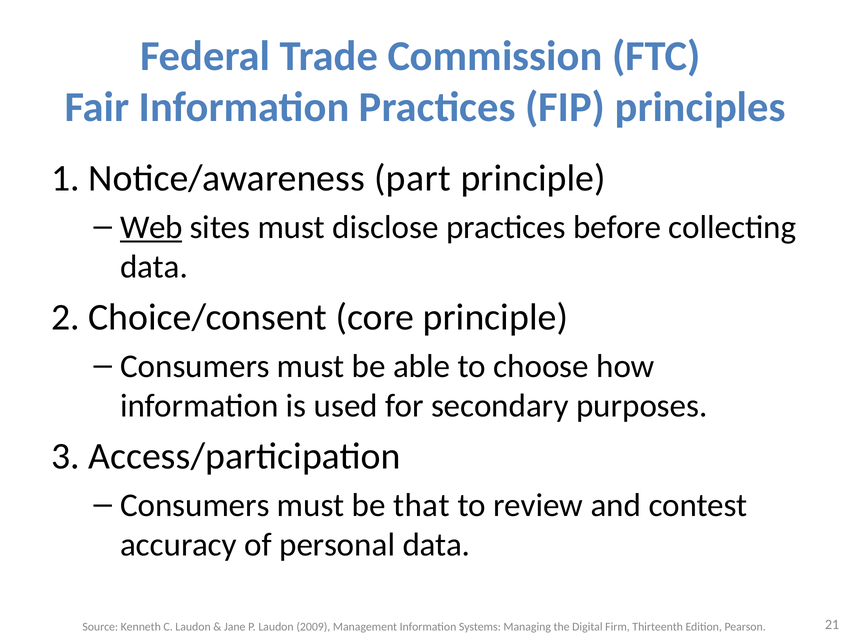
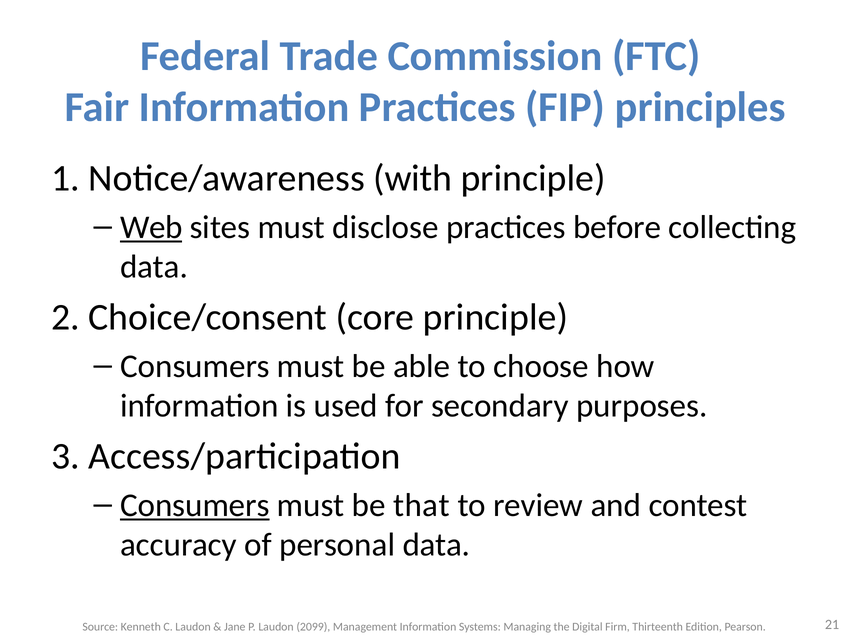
part: part -> with (413, 179)
Consumers underline: none -> present (195, 506)
2009: 2009 -> 2099 (313, 627)
